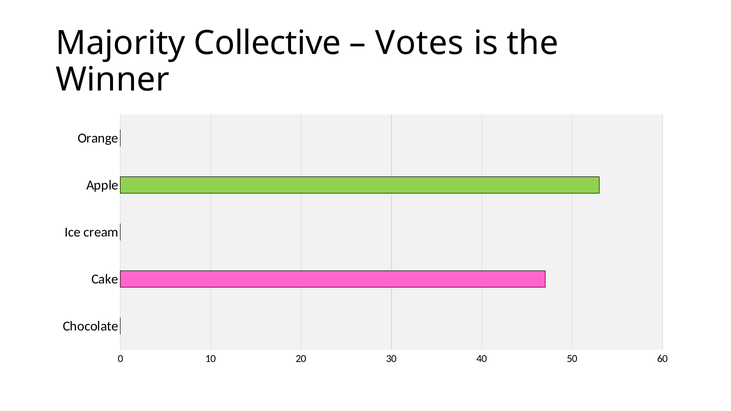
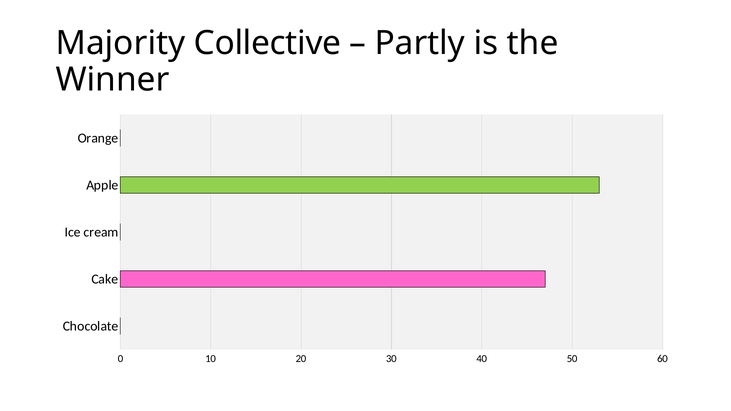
Votes: Votes -> Partly (420, 43)
